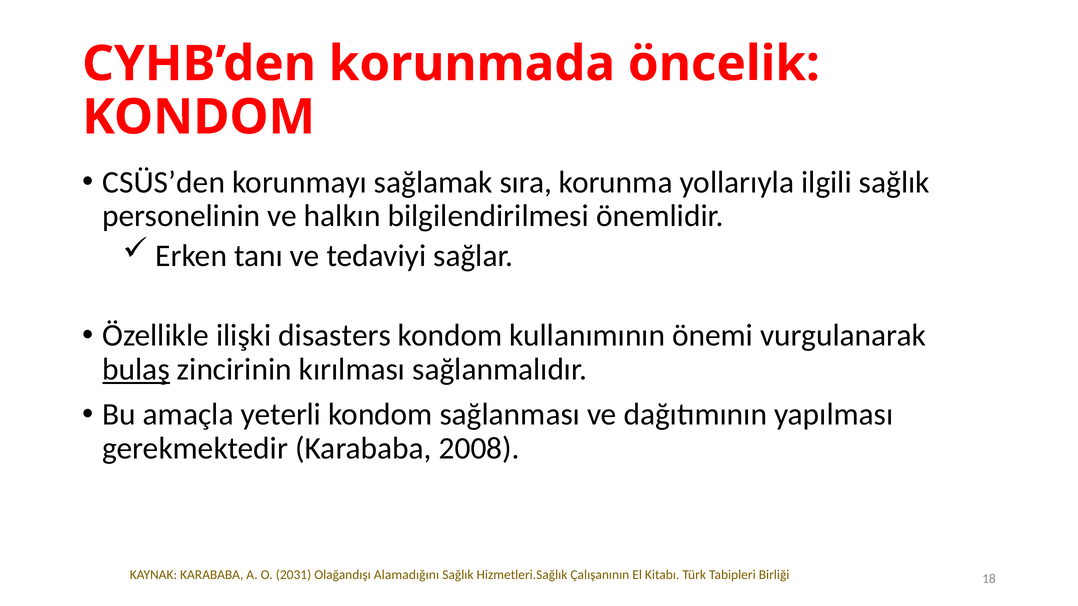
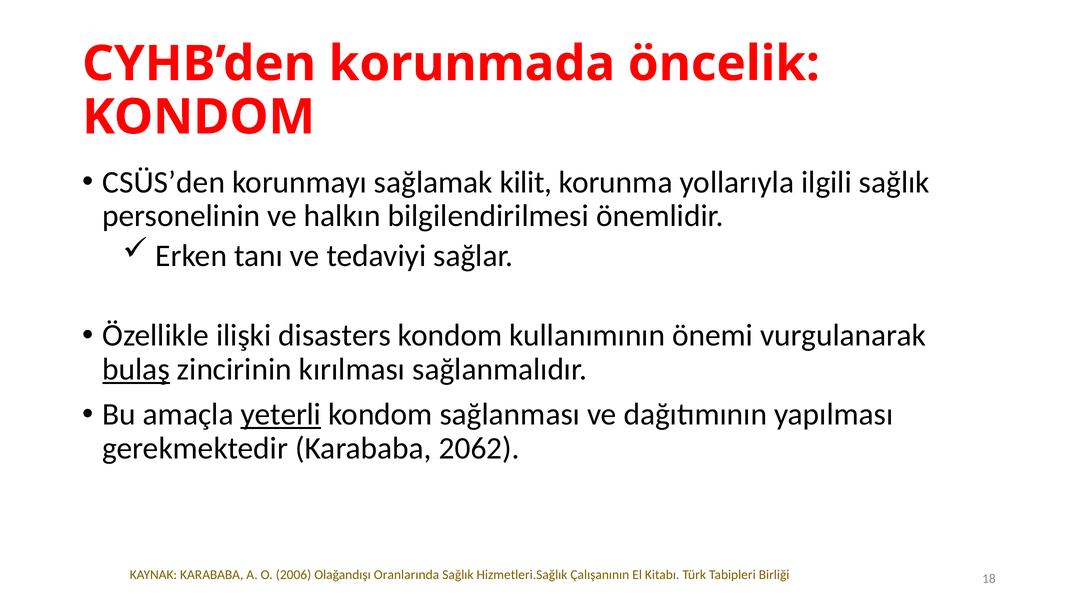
sıra: sıra -> kilit (526, 182)
yeterli underline: none -> present (281, 415)
2008: 2008 -> 2062 (479, 449)
2031: 2031 -> 2006 (294, 575)
Alamadığını: Alamadığını -> Oranlarında (407, 575)
